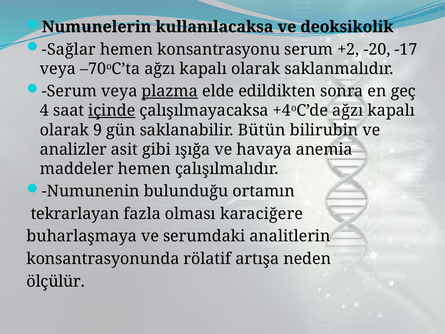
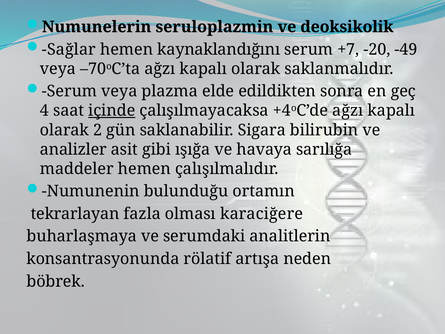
kullanılacaksa: kullanılacaksa -> seruloplazmin (214, 27)
konsantrasyonu: konsantrasyonu -> kaynaklandığını (219, 49)
+2: +2 -> +7 (348, 49)
-17: -17 -> -49 (406, 49)
plazma underline: present -> none (170, 91)
9: 9 -> 2 (98, 130)
Bütün: Bütün -> Sigara (262, 130)
anemia: anemia -> sarılığa (324, 149)
ölçülür: ölçülür -> böbrek (56, 281)
